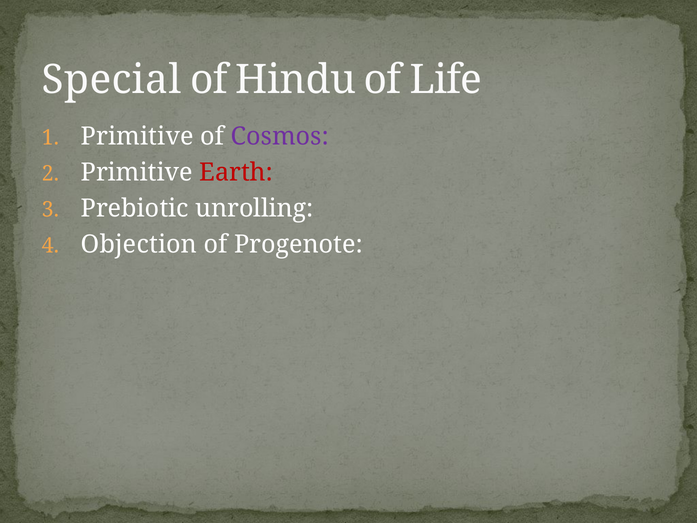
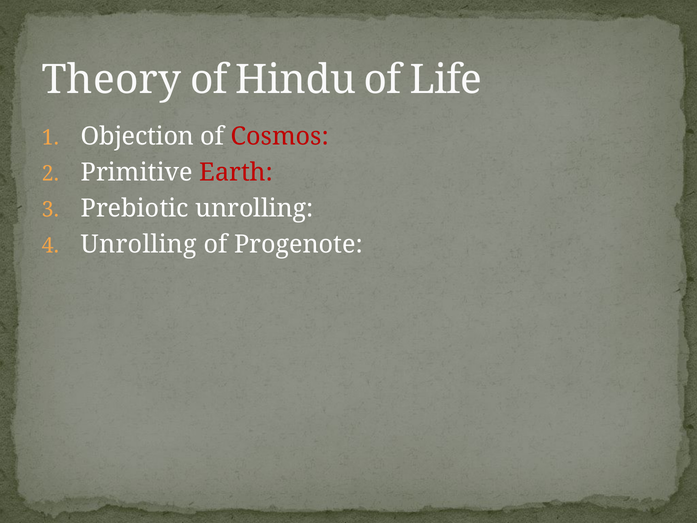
Special: Special -> Theory (111, 80)
Primitive: Primitive -> Objection (138, 136)
Cosmos colour: purple -> red (280, 136)
Objection: Objection -> Unrolling (139, 244)
